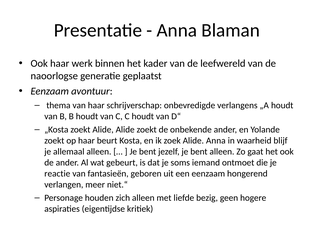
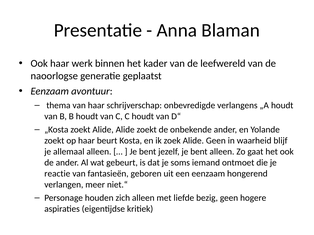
Alide Anna: Anna -> Geen (216, 141)
